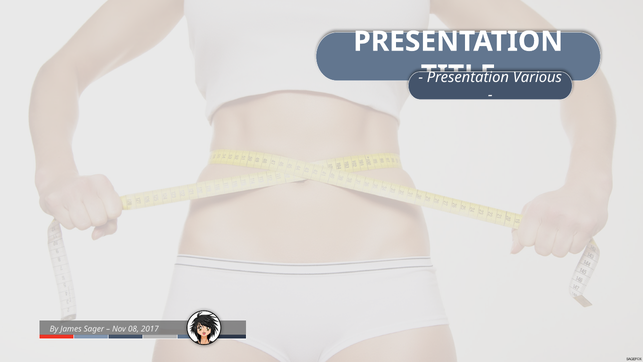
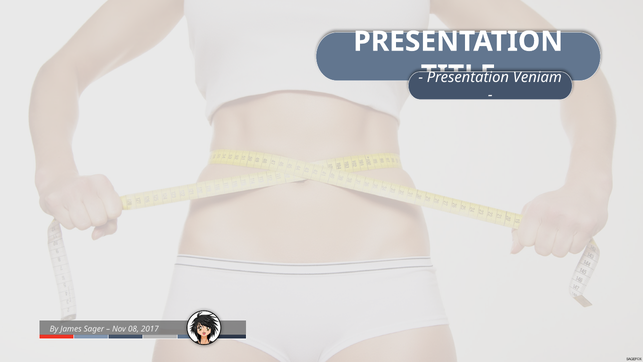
Various: Various -> Veniam (537, 77)
